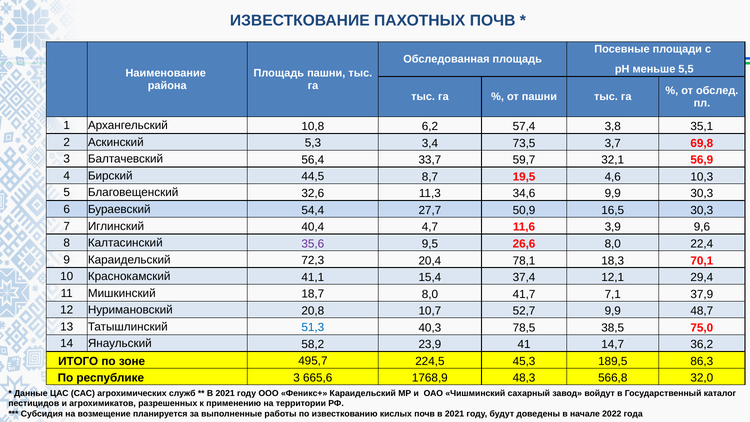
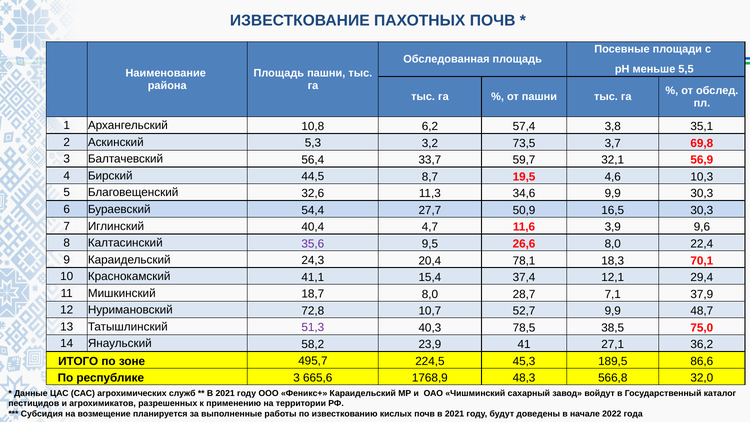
3,4: 3,4 -> 3,2 (430, 143)
72,3: 72,3 -> 24,3 (313, 260)
41,7: 41,7 -> 28,7 (524, 294)
20,8: 20,8 -> 72,8 (313, 311)
51,3 colour: blue -> purple (313, 327)
14,7: 14,7 -> 27,1 (613, 344)
86,3: 86,3 -> 86,6 (702, 361)
